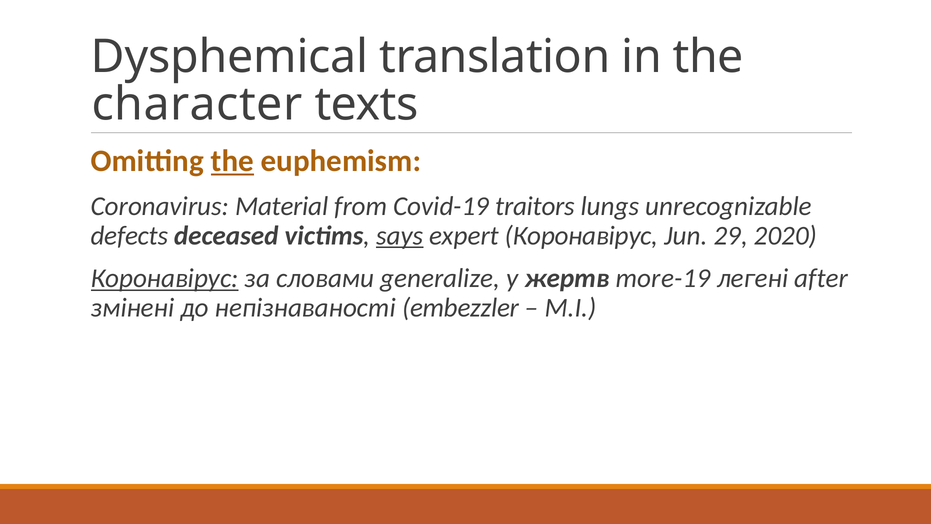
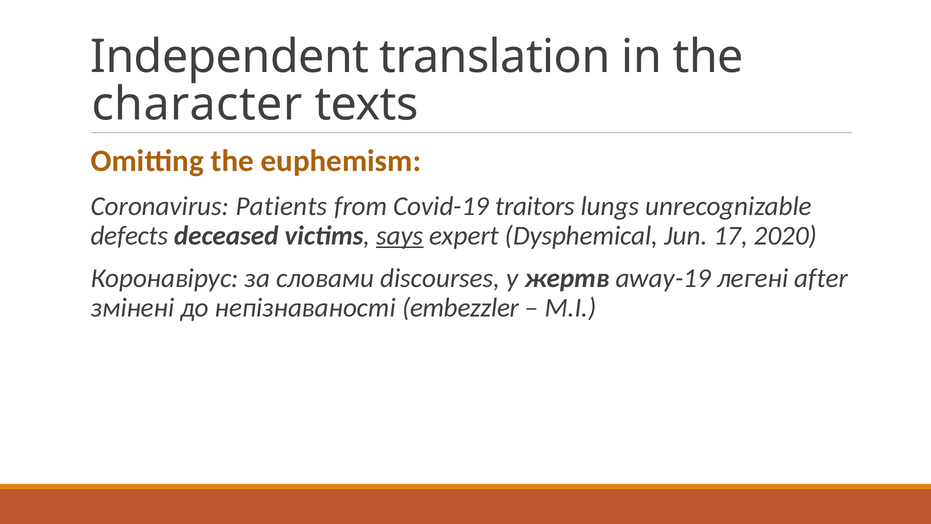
Dysphemical: Dysphemical -> Independent (230, 57)
the underline: present -> none (232, 161)
Material: Material -> Patients (282, 206)
expert Коронавірус: Коронавірус -> Dysphemical (581, 235)
29: 29 -> 17 (731, 235)
Коронавірус underline: present -> none (165, 278)
generalize: generalize -> discourses (440, 278)
more-19: more-19 -> away-19 (663, 278)
